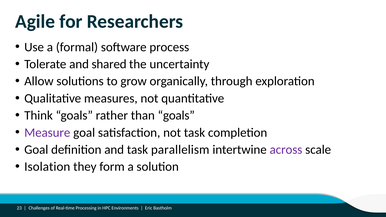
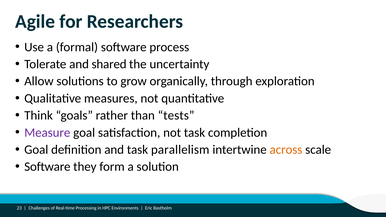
than goals: goals -> tests (176, 115)
across colour: purple -> orange (286, 150)
Isolation: Isolation -> Software (47, 167)
